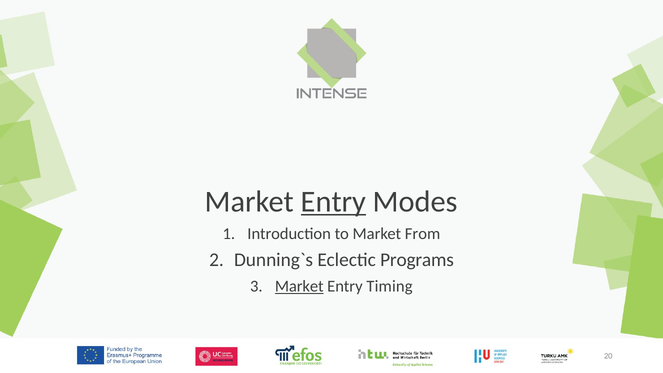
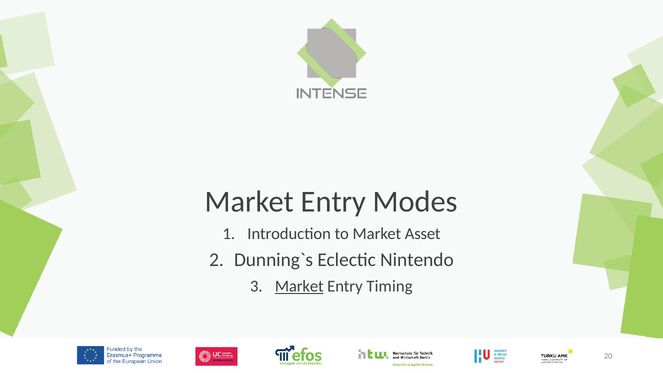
Entry underline: present -> none (333, 202)
From: From -> Asset (423, 234)
Programs: Programs -> Nintendo (417, 260)
